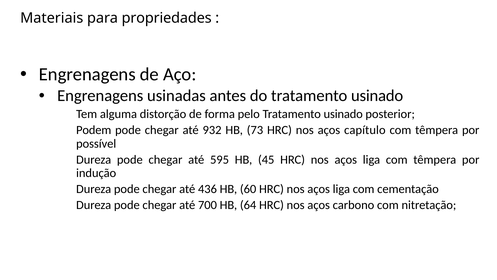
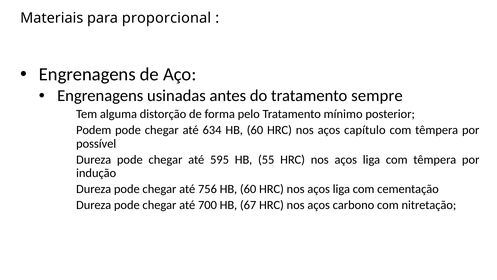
propriedades: propriedades -> proporcional (167, 18)
do tratamento usinado: usinado -> sempre (377, 96)
pelo Tratamento usinado: usinado -> mínimo (343, 114)
932: 932 -> 634 (212, 130)
73: 73 -> 60 (255, 130)
45: 45 -> 55 (266, 159)
436: 436 -> 756 (207, 189)
64: 64 -> 67 (248, 205)
